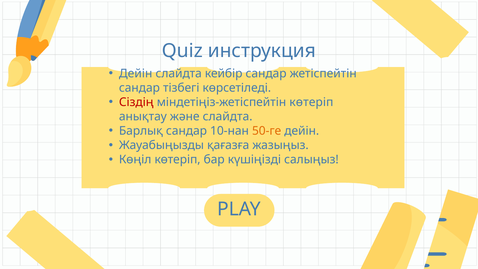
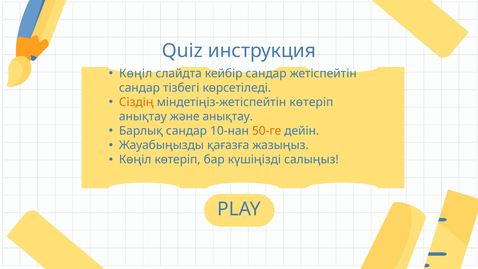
Дейін: Дейін -> Көңіл (136, 74)
Сіздің colour: red -> orange (136, 102)
және слайдта: слайдта -> анықтау (228, 117)
